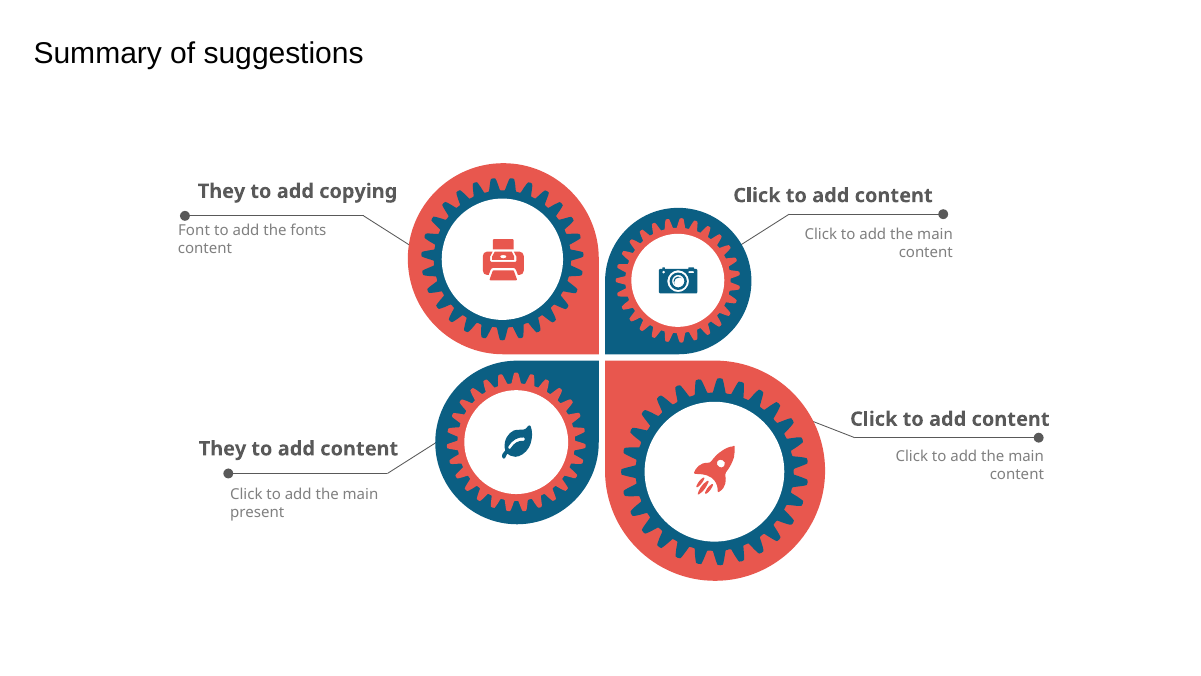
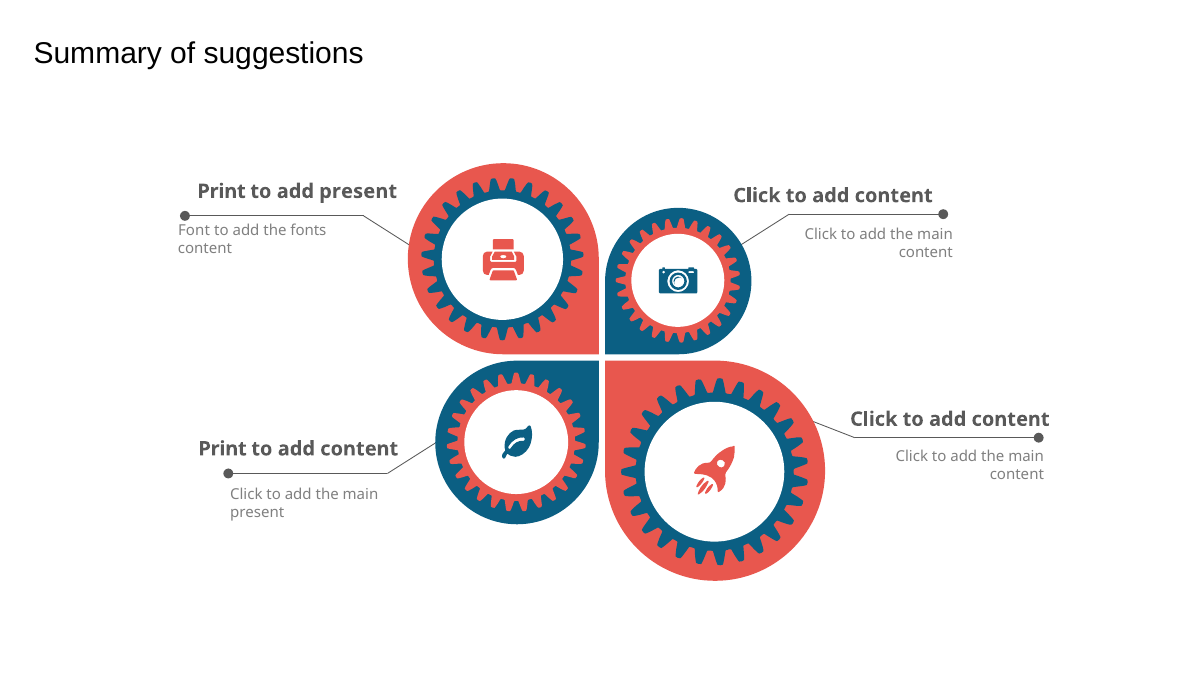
They: They -> Print (222, 191)
add copying: copying -> present (358, 191)
They: They -> Print (223, 449)
